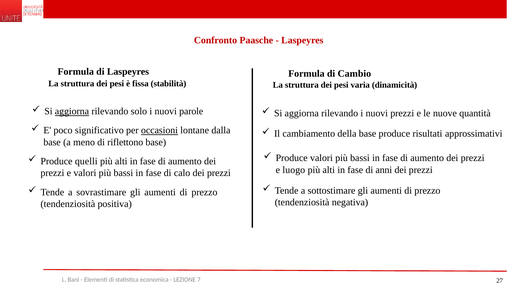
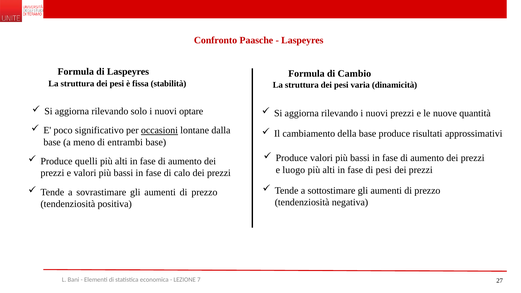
aggiorna underline: present -> none (72, 111)
parole: parole -> optare (191, 111)
riflettono: riflettono -> entrambi (125, 142)
di anni: anni -> pesi (384, 170)
